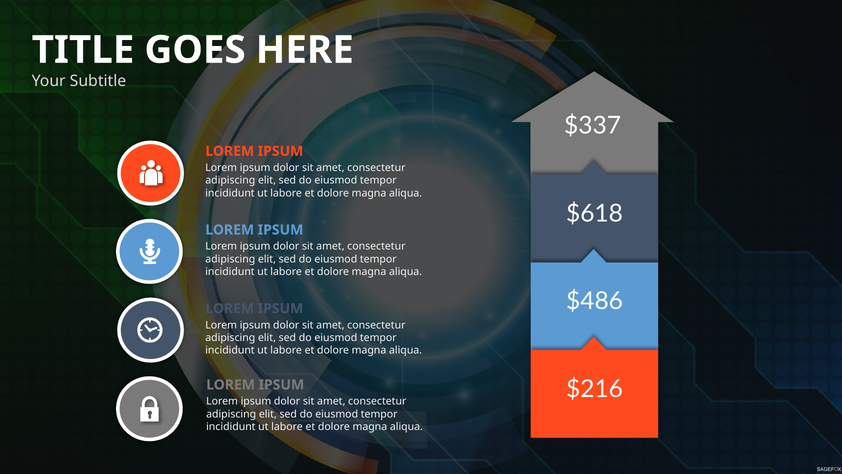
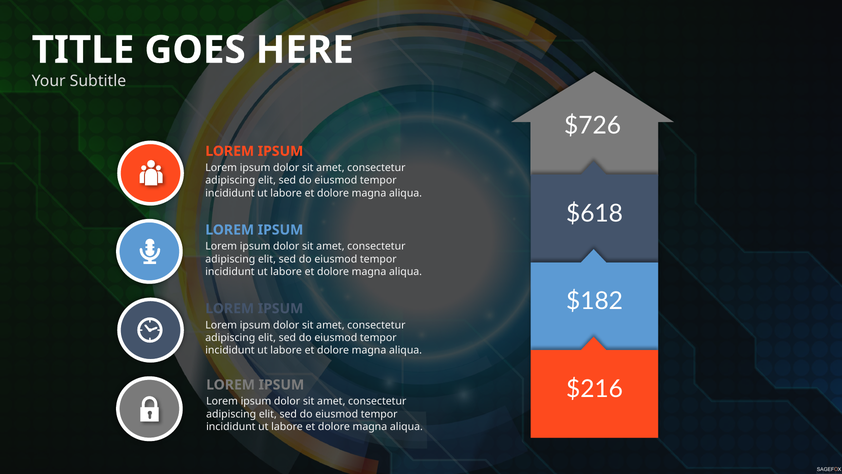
$337: $337 -> $726 (593, 125)
$486: $486 -> $182 (595, 301)
